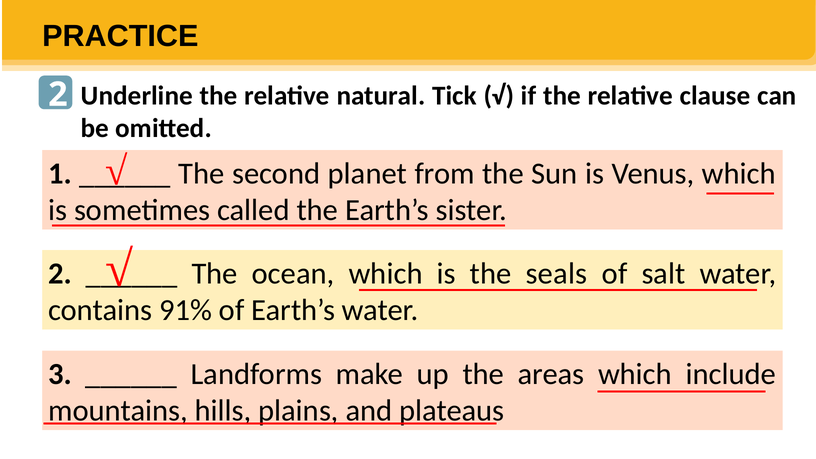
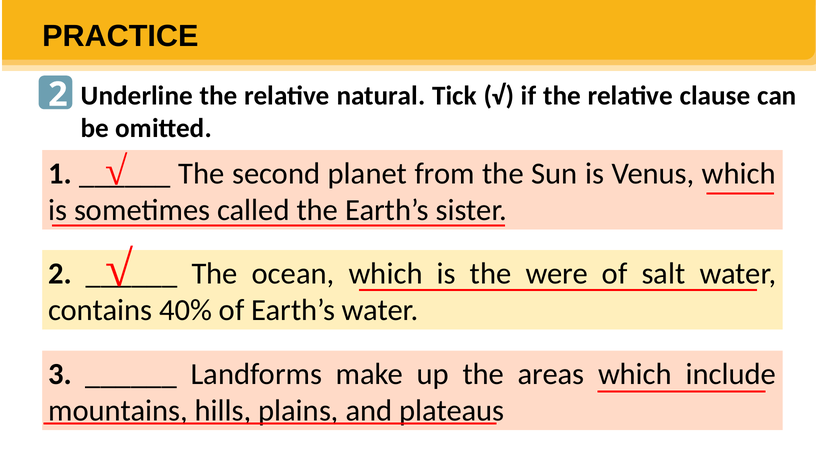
seals: seals -> were (557, 274)
91%: 91% -> 40% (186, 310)
